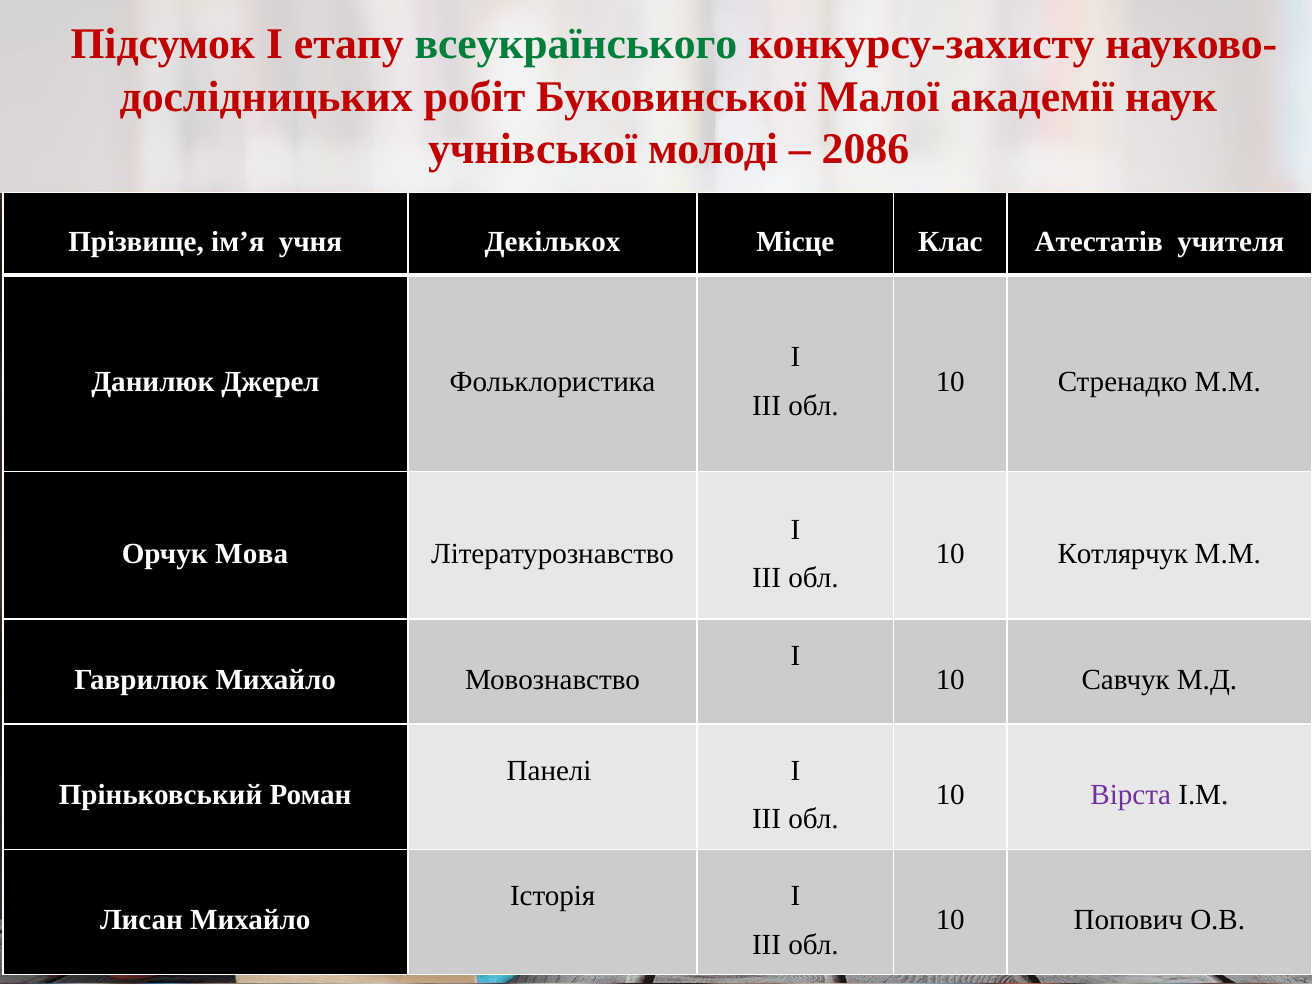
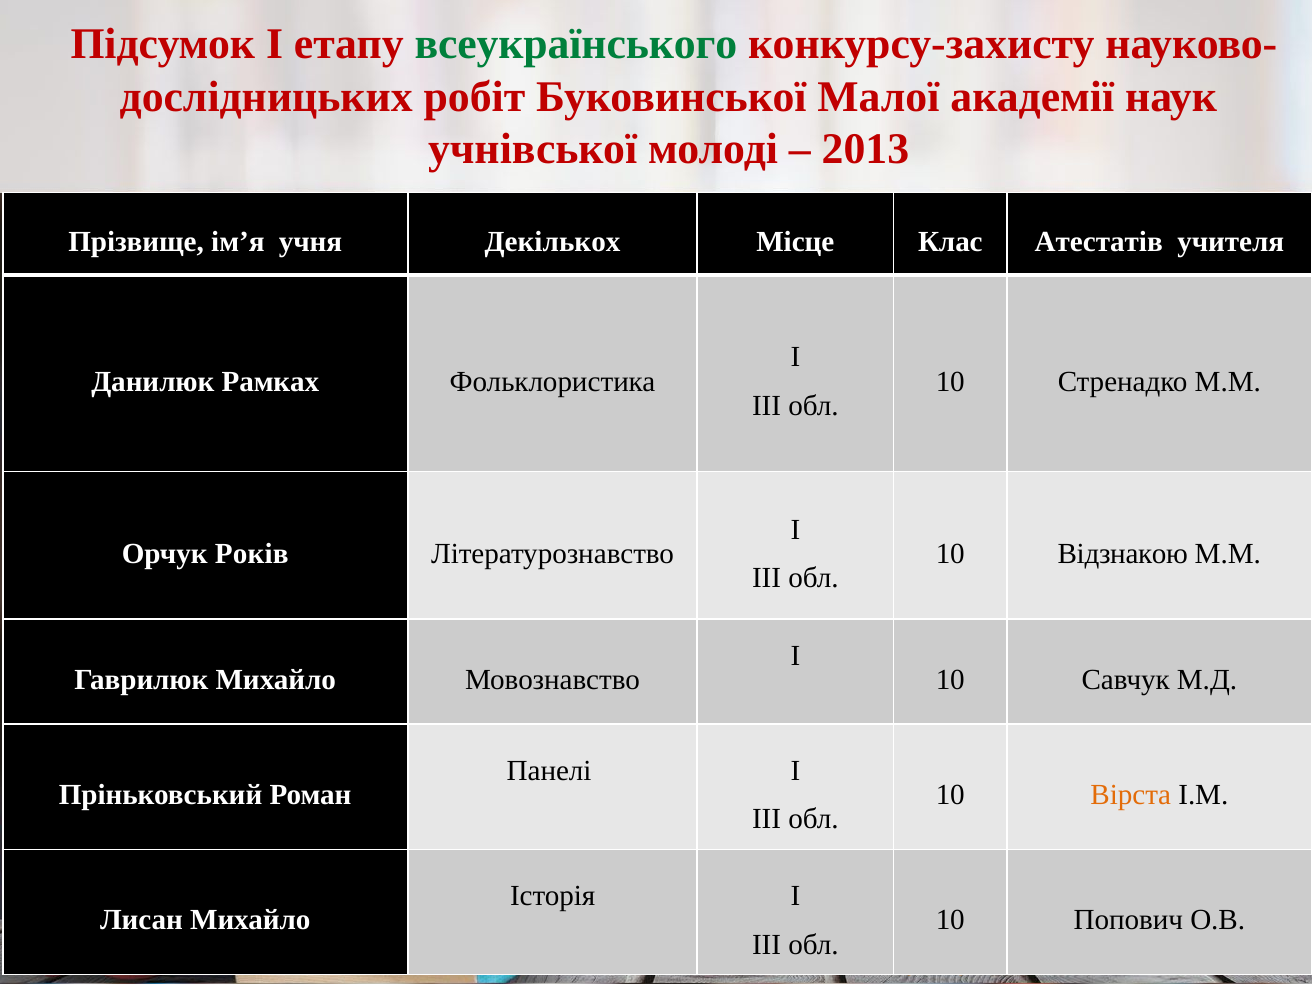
2086: 2086 -> 2013 (865, 149)
Джерел: Джерел -> Рамках (270, 382)
Мова: Мова -> Років (252, 554)
Котлярчук: Котлярчук -> Відзнакою (1123, 554)
Вірста colour: purple -> orange (1131, 795)
